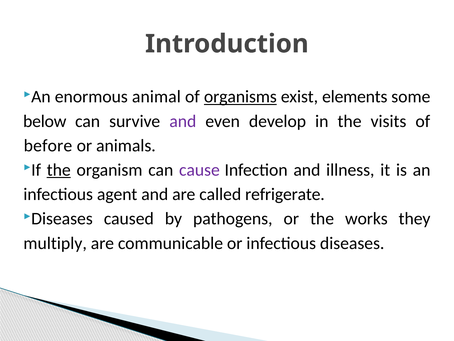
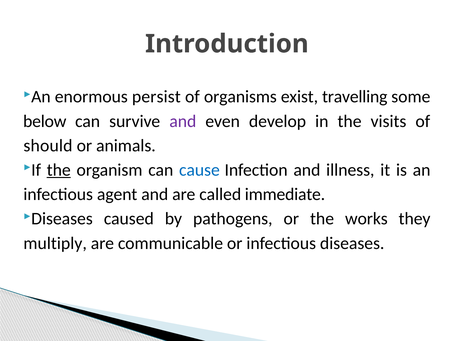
animal: animal -> persist (156, 97)
organisms underline: present -> none (240, 97)
elements: elements -> travelling (355, 97)
before: before -> should (48, 145)
cause colour: purple -> blue (199, 170)
refrigerate: refrigerate -> immediate (285, 194)
